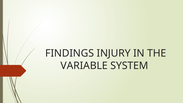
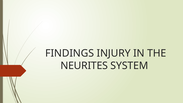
VARIABLE: VARIABLE -> NEURITES (84, 66)
